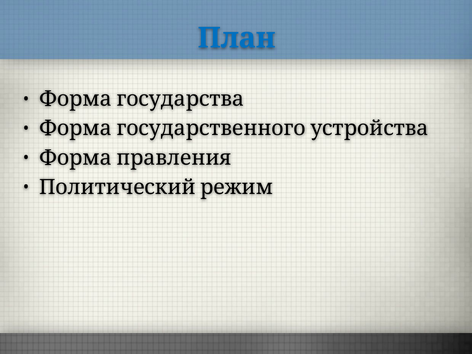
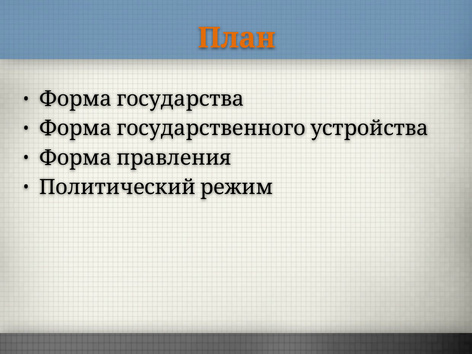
План colour: blue -> orange (237, 38)
